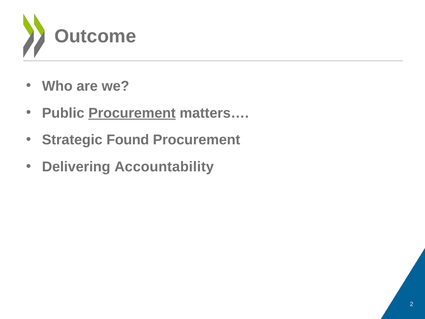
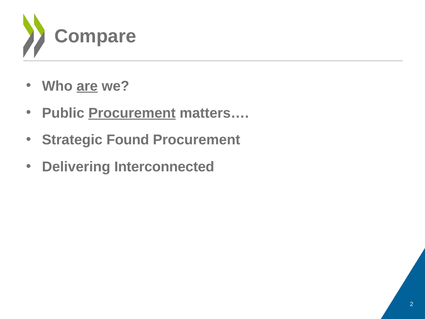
Outcome: Outcome -> Compare (95, 36)
are underline: none -> present (87, 86)
Accountability: Accountability -> Interconnected (164, 167)
